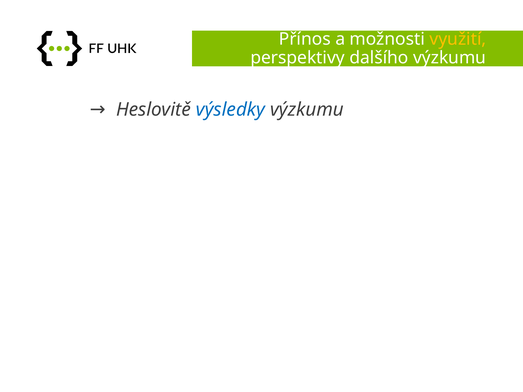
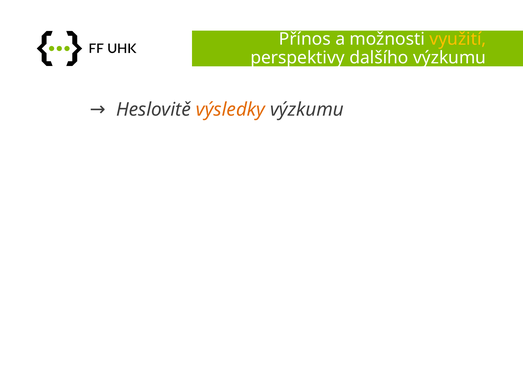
výsledky colour: blue -> orange (231, 110)
